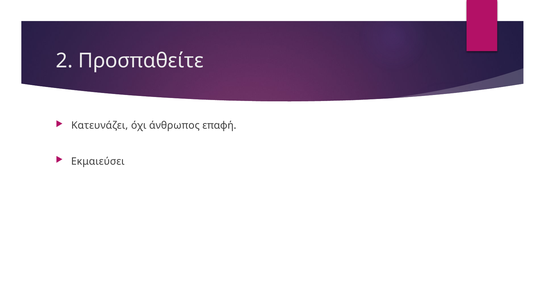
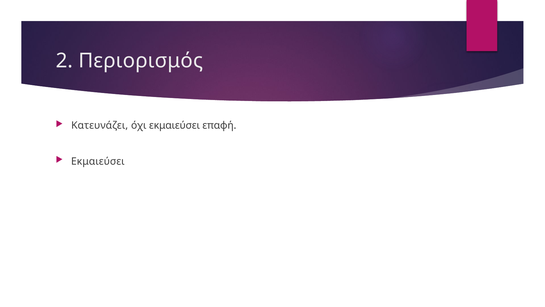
Προσπαθείτε: Προσπαθείτε -> Περιορισμός (141, 61)
όχι άνθρωπος: άνθρωπος -> εκμαιεύσει (174, 125)
